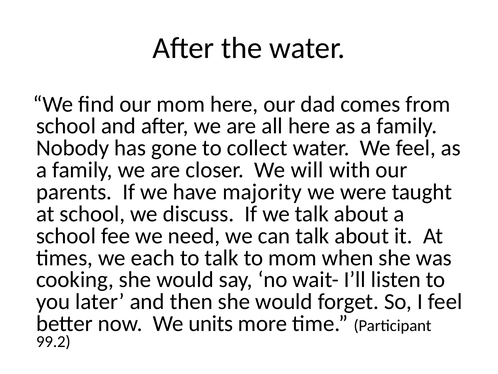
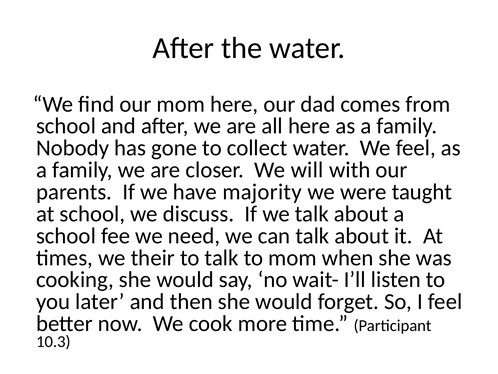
each: each -> their (153, 257)
units: units -> cook (211, 323)
99.2: 99.2 -> 10.3 (53, 341)
